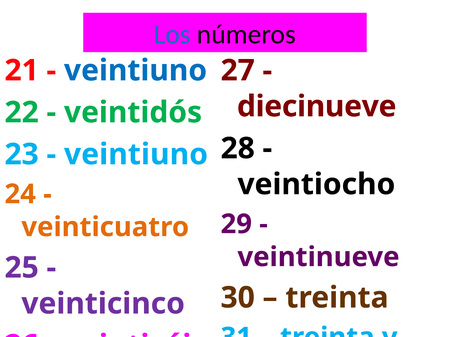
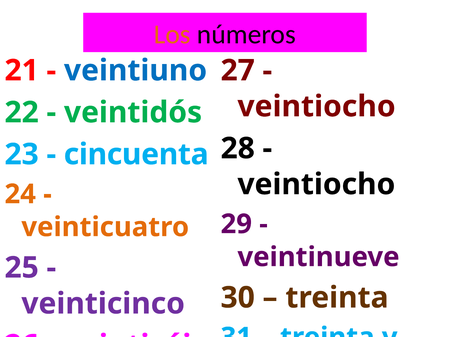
Los colour: blue -> orange (172, 34)
diecinueve: diecinueve -> veintiocho (317, 107)
veintiuno: veintiuno -> cincuenta (136, 155)
